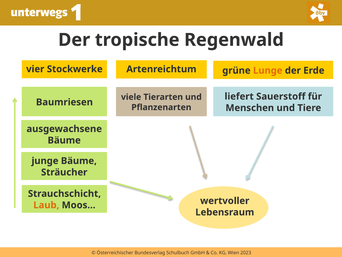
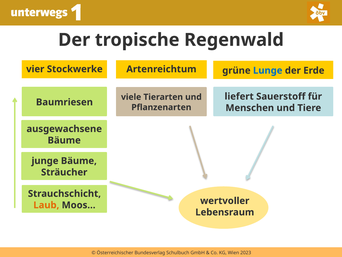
Lunge colour: orange -> blue (268, 70)
